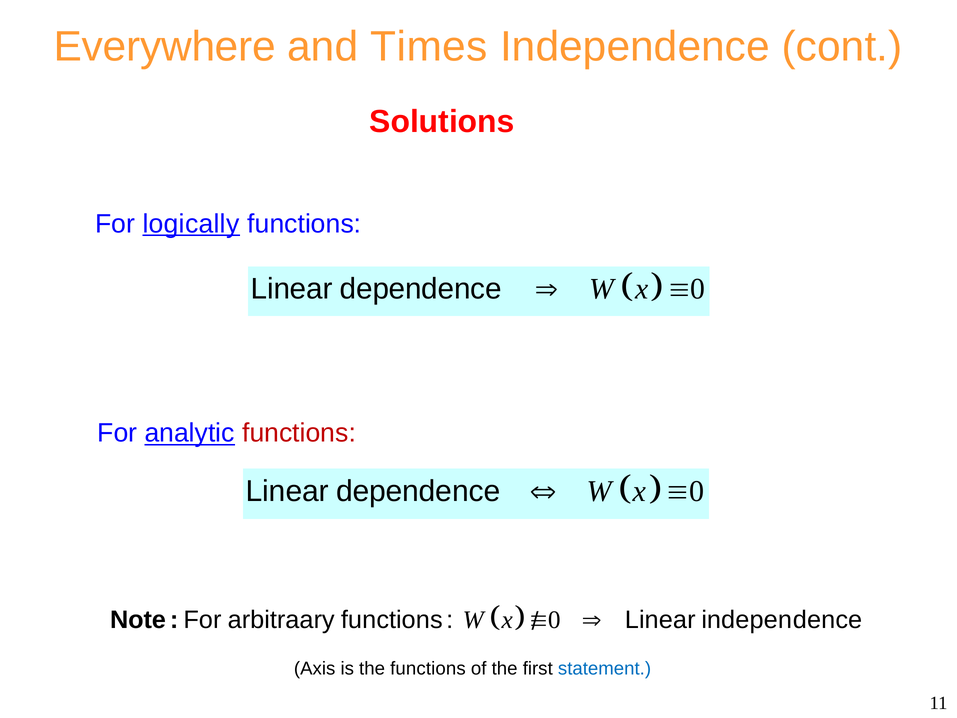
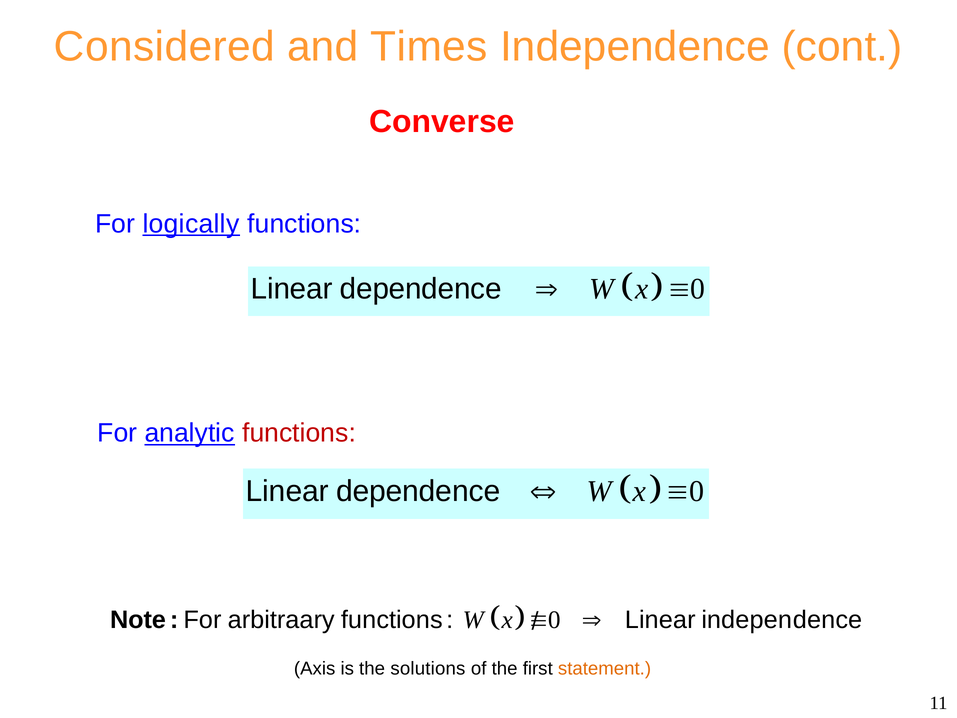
Everywhere: Everywhere -> Considered (164, 47)
Solutions: Solutions -> Converse (442, 122)
the functions: functions -> solutions (428, 668)
statement colour: blue -> orange (605, 668)
